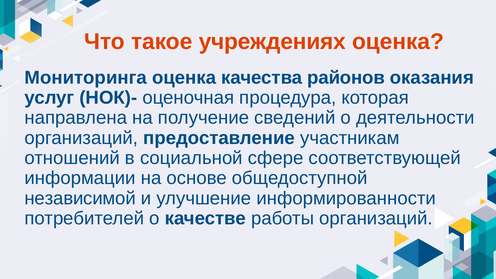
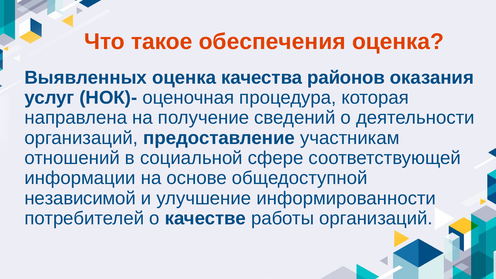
учреждениях: учреждениях -> обеспечения (272, 42)
Мониторинга: Мониторинга -> Выявленных (86, 78)
